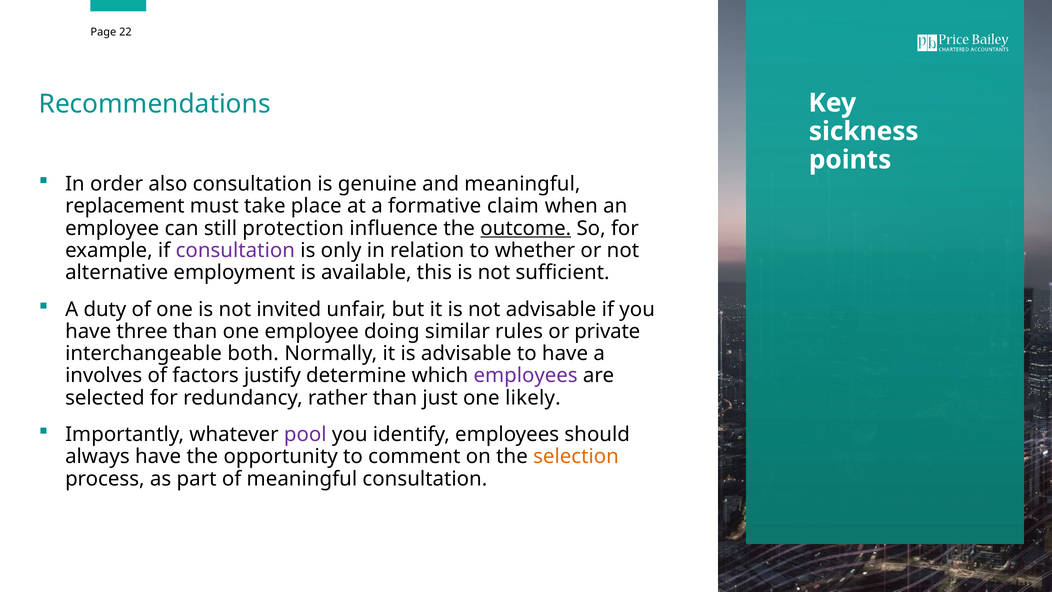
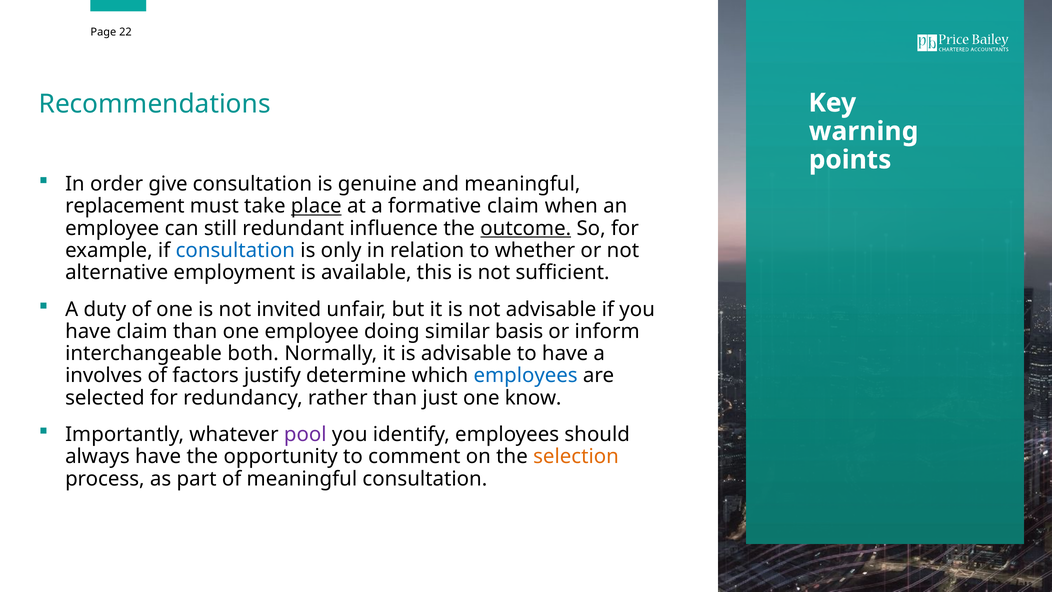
sickness: sickness -> warning (864, 131)
also: also -> give (168, 184)
place underline: none -> present (316, 206)
protection: protection -> redundant (293, 228)
consultation colour: purple -> blue (235, 250)
have three: three -> claim (142, 331)
rules: rules -> basis (519, 331)
private: private -> inform (607, 331)
employees colour: purple -> blue (526, 376)
likely: likely -> know (533, 398)
